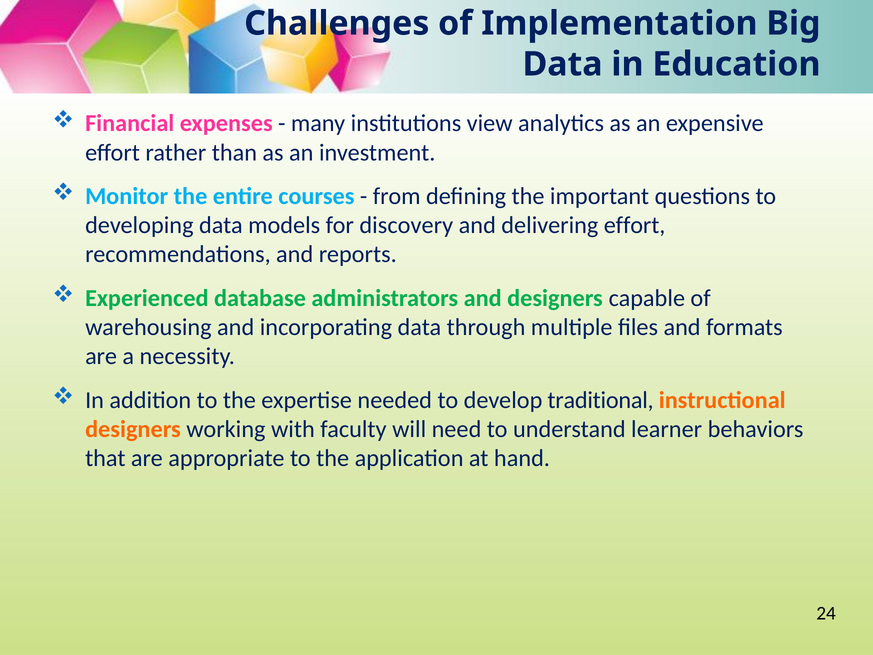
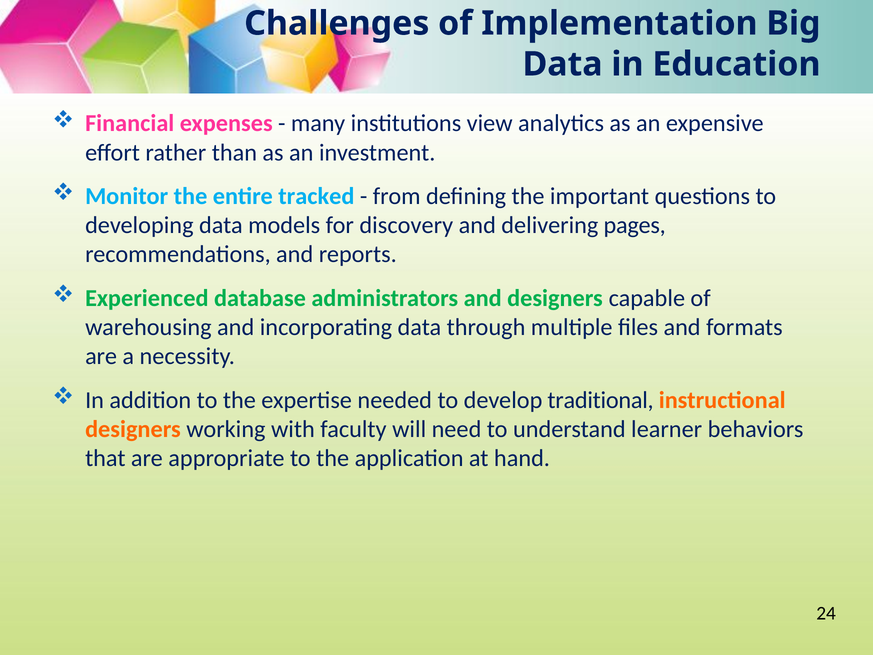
courses: courses -> tracked (316, 196)
delivering effort: effort -> pages (635, 225)
